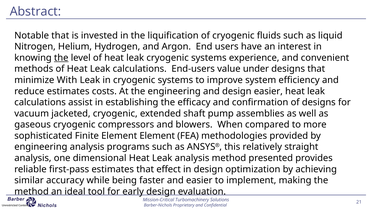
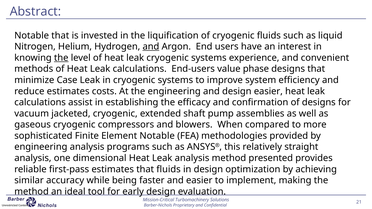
and underline: none -> present (151, 47)
under: under -> phase (256, 69)
With: With -> Case (67, 80)
Element Element: Element -> Notable (157, 136)
that effect: effect -> fluids (169, 169)
